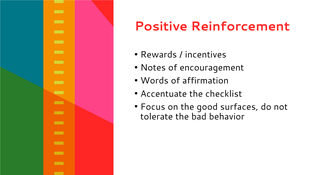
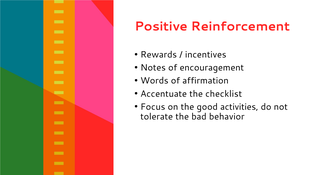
surfaces: surfaces -> activities (239, 106)
